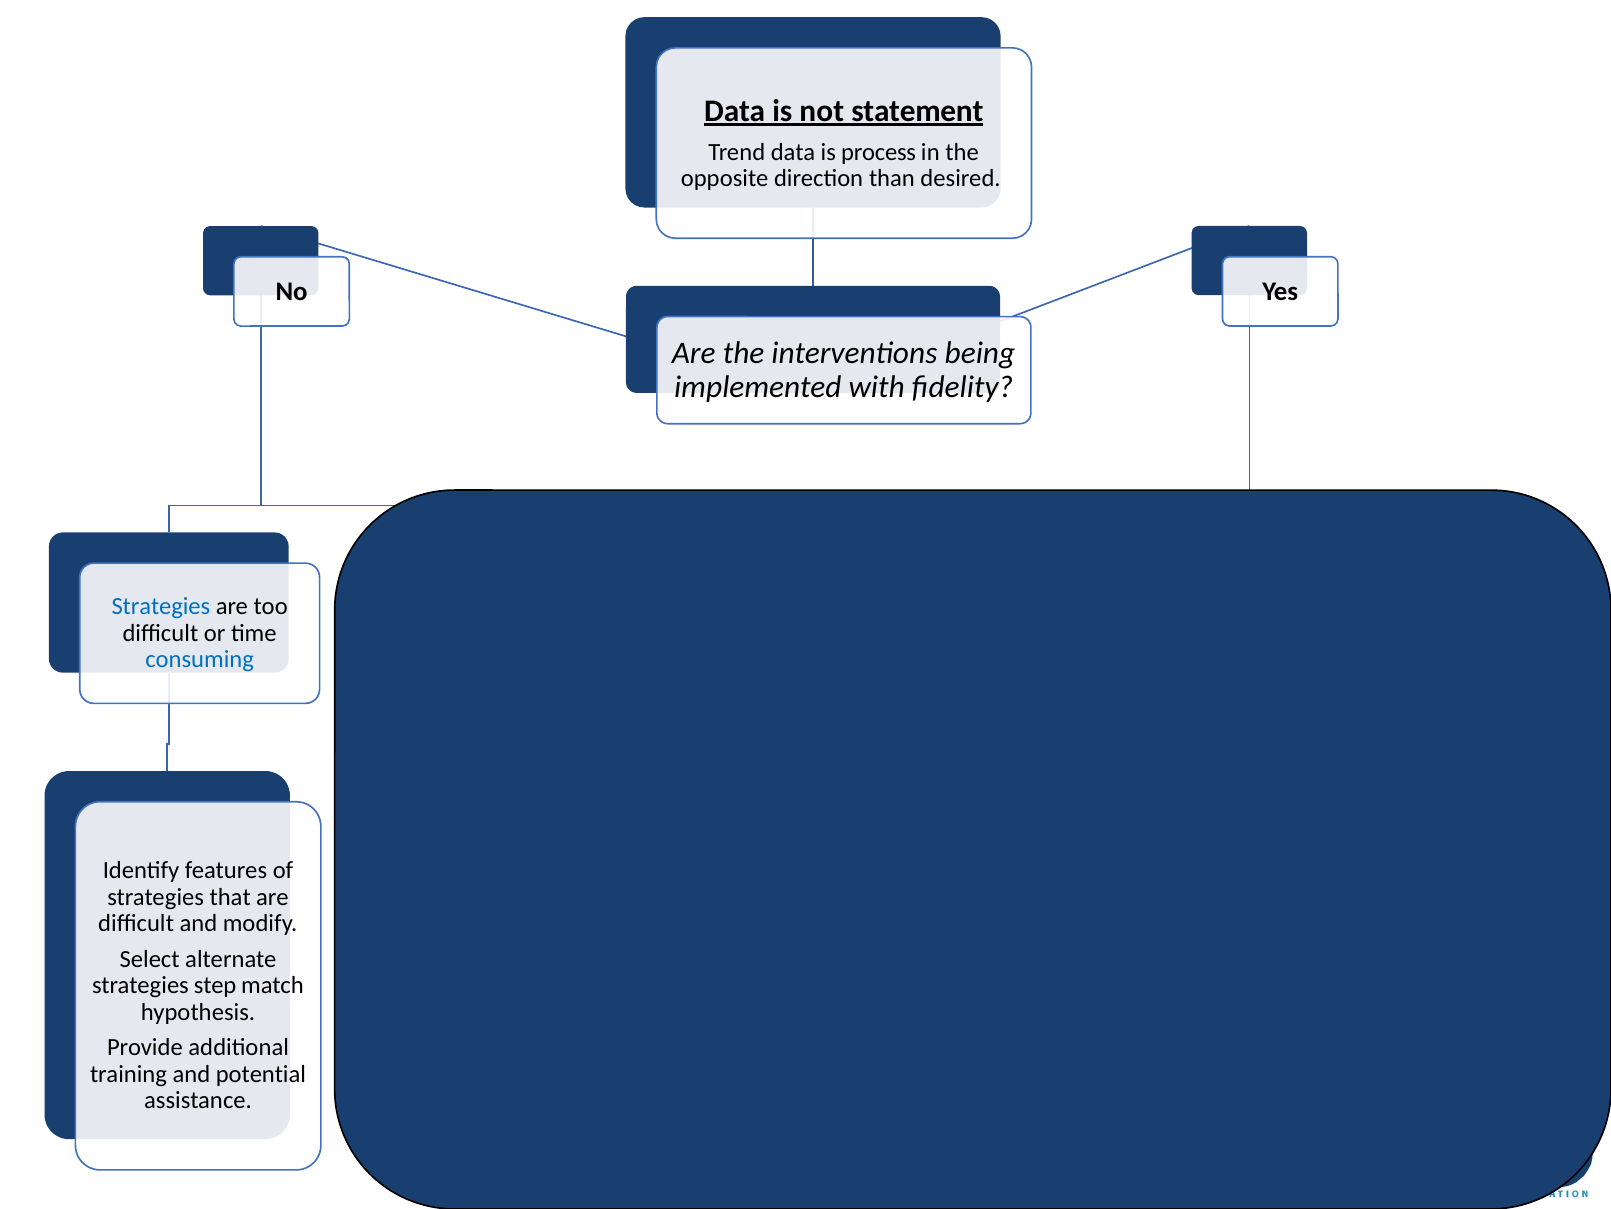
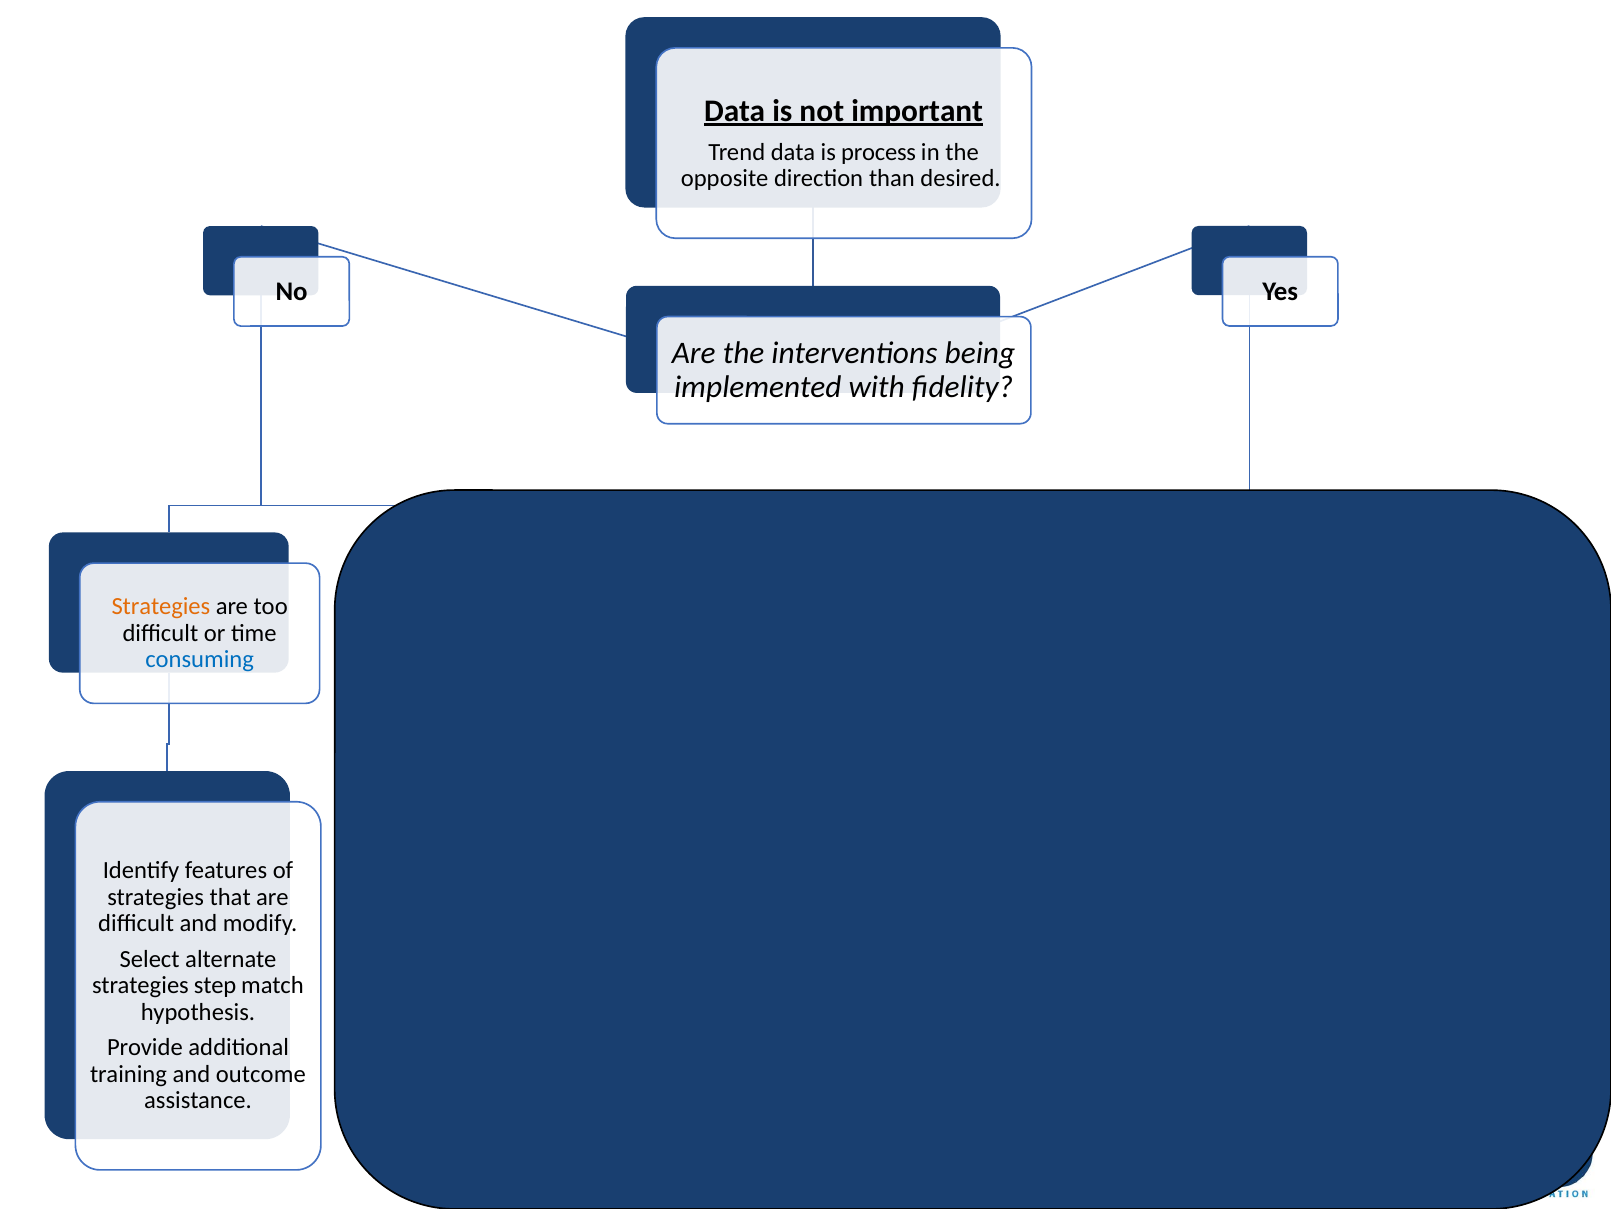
not statement: statement -> important (917, 111)
Strategies colour: blue -> orange (161, 606)
potential: potential -> outcome (261, 1073)
